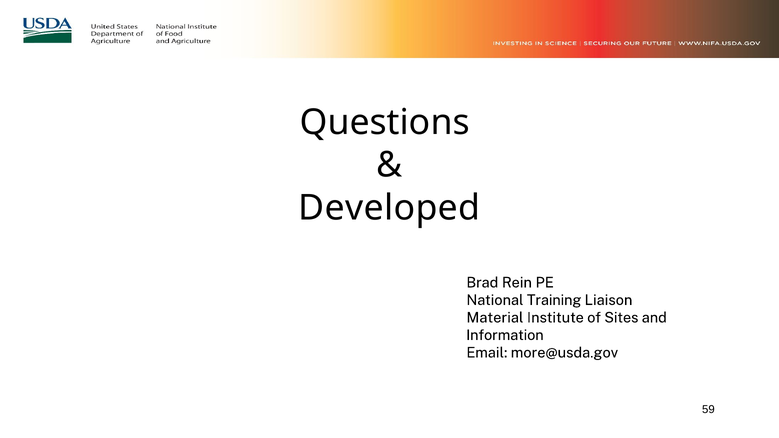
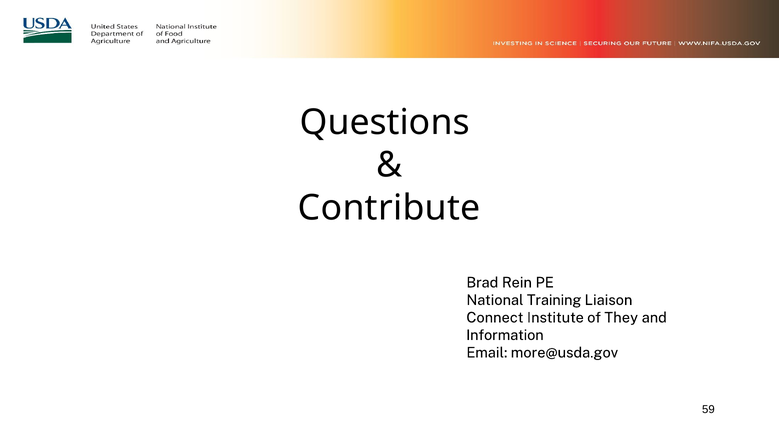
Developed: Developed -> Contribute (389, 208)
Material: Material -> Connect (495, 318)
Sites: Sites -> They (621, 318)
